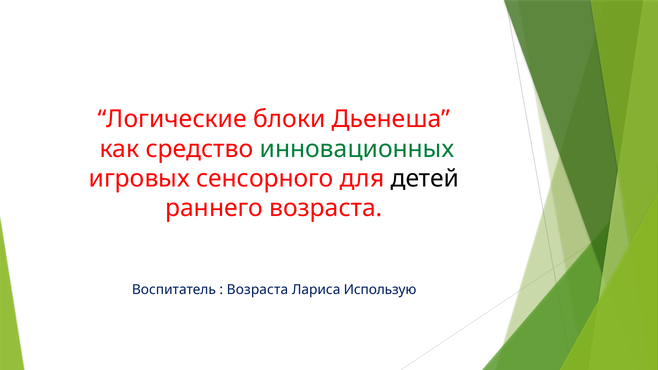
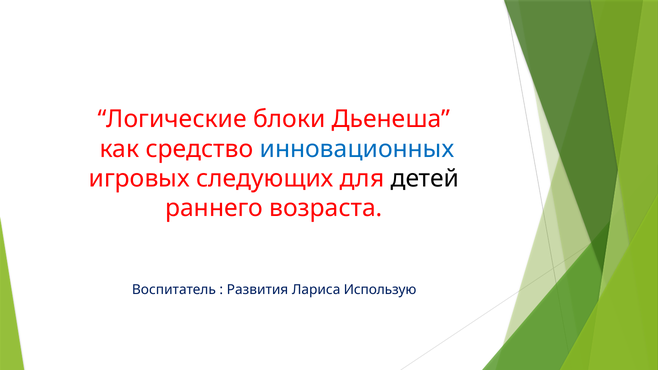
инновационных colour: green -> blue (357, 149)
сенсорного: сенсорного -> следующих (265, 179)
Возраста: Возраста -> Развития (258, 290)
